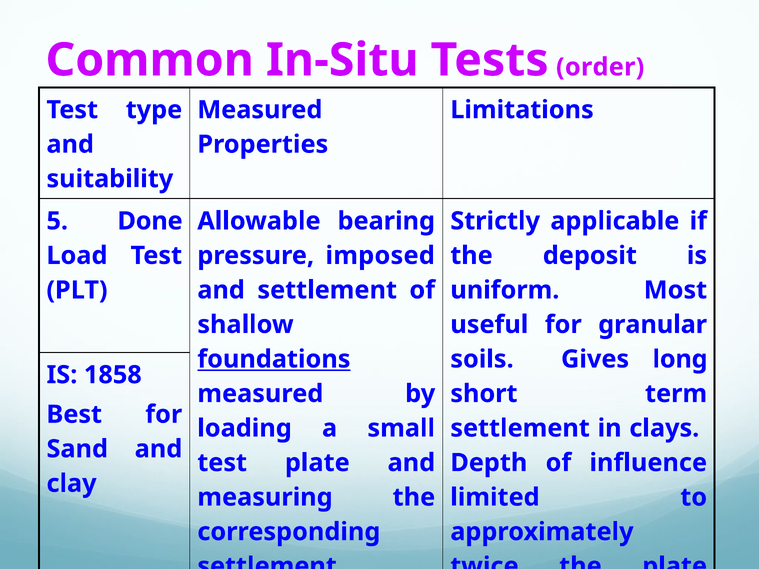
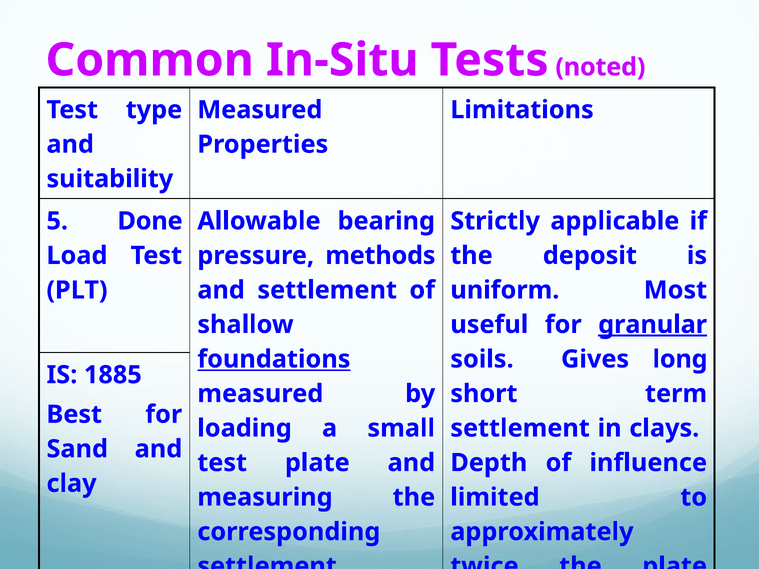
order: order -> noted (600, 67)
imposed: imposed -> methods (380, 256)
granular underline: none -> present (653, 325)
1858: 1858 -> 1885 (113, 375)
